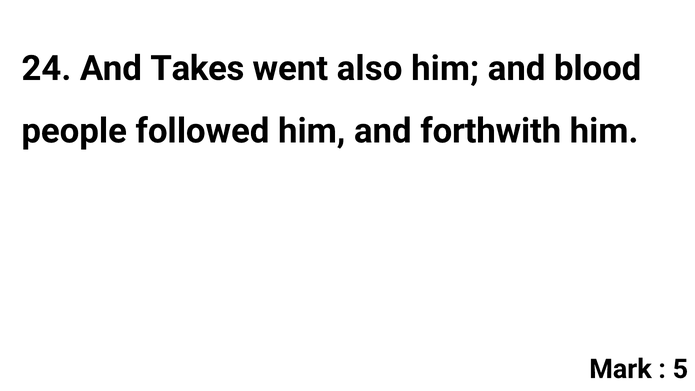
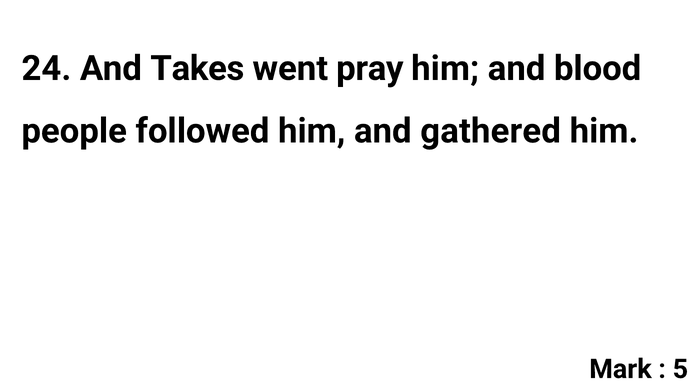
also: also -> pray (370, 68)
forthwith: forthwith -> gathered (491, 131)
